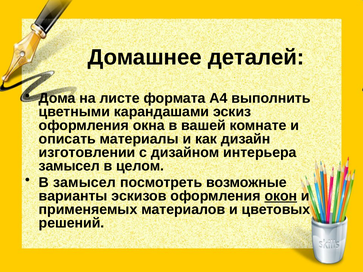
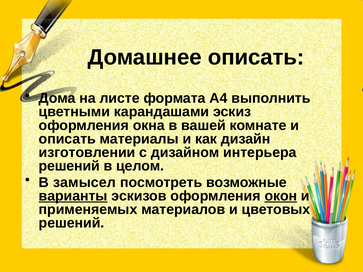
Домашнее деталей: деталей -> описать (256, 57)
замысел: замысел -> решений (69, 166)
варианты underline: none -> present (73, 196)
